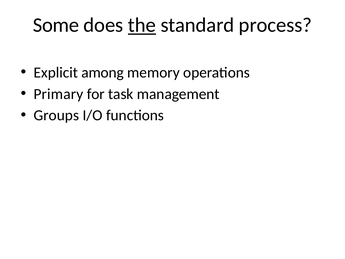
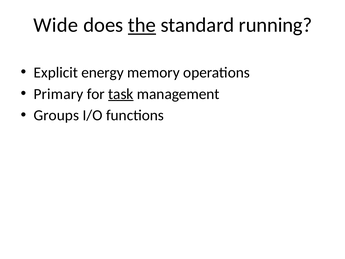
Some: Some -> Wide (56, 25)
process: process -> running (275, 25)
among: among -> energy (103, 72)
task underline: none -> present (121, 94)
